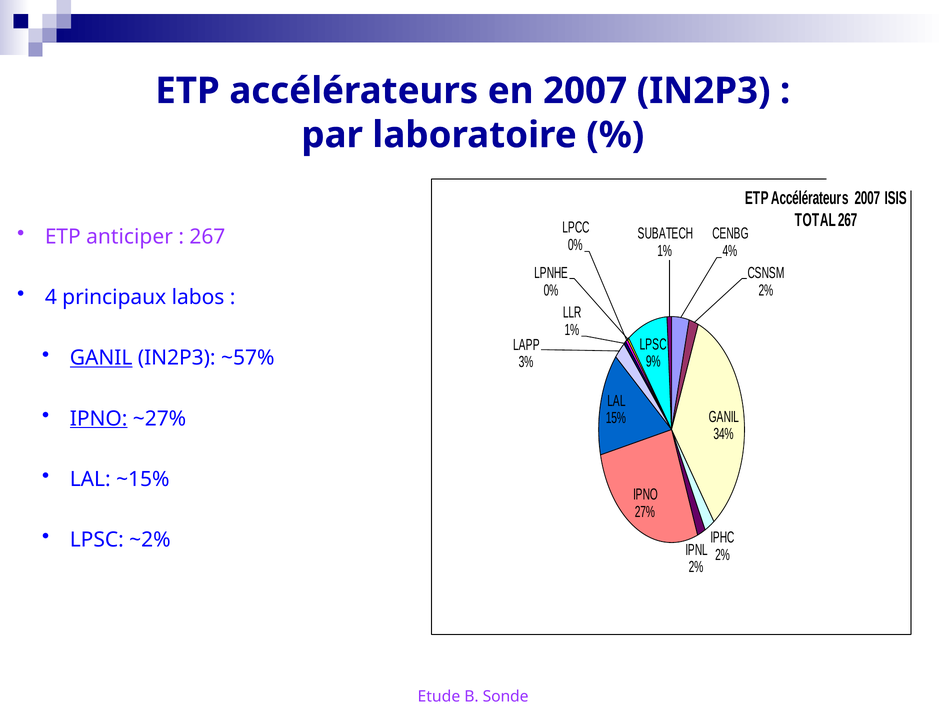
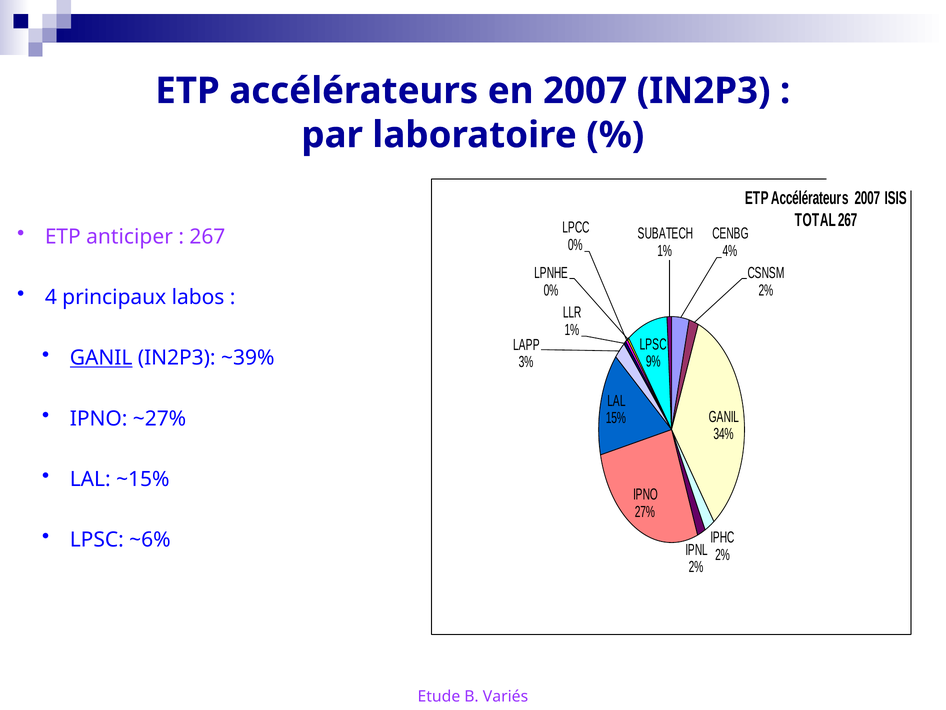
~57%: ~57% -> ~39% (248, 358)
IPNO underline: present -> none (99, 418)
~2%: ~2% -> ~6% (150, 539)
Sonde: Sonde -> Variés (506, 696)
